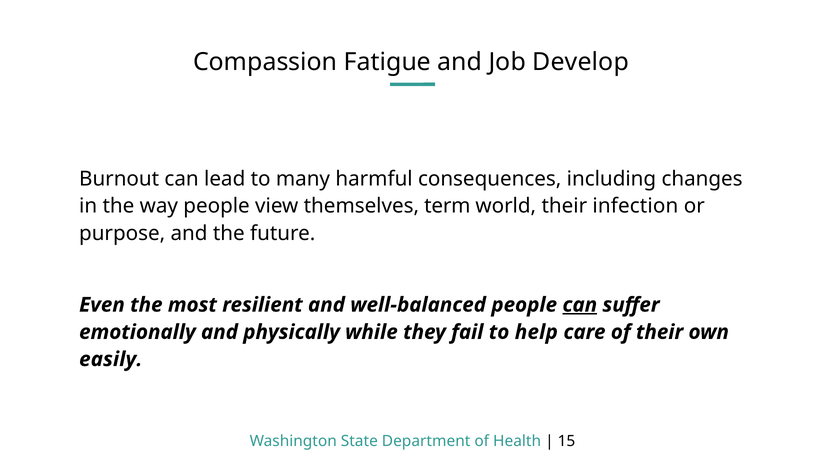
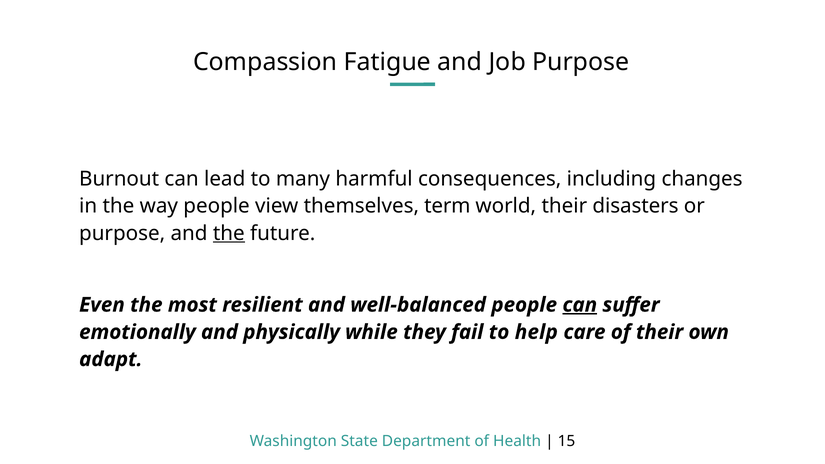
Job Develop: Develop -> Purpose (581, 62)
infection: infection -> disasters (635, 206)
the underline: none -> present (229, 233)
easily: easily -> adapt (111, 359)
